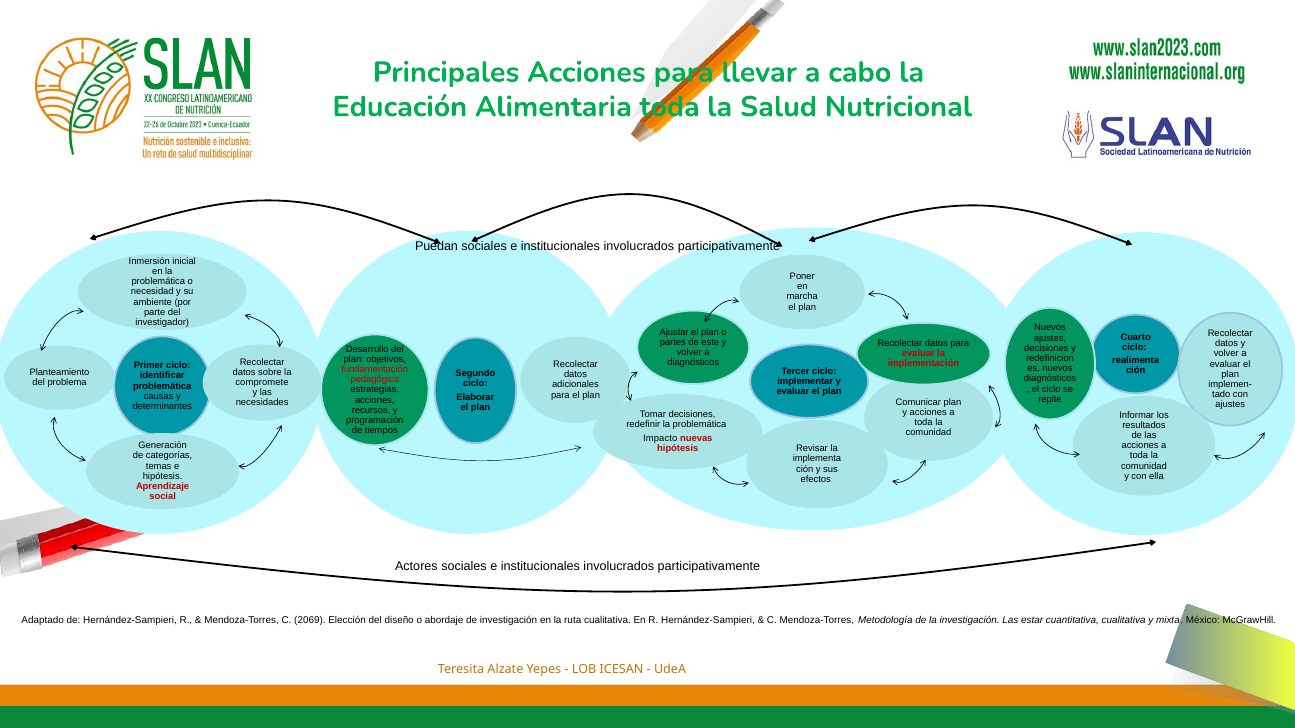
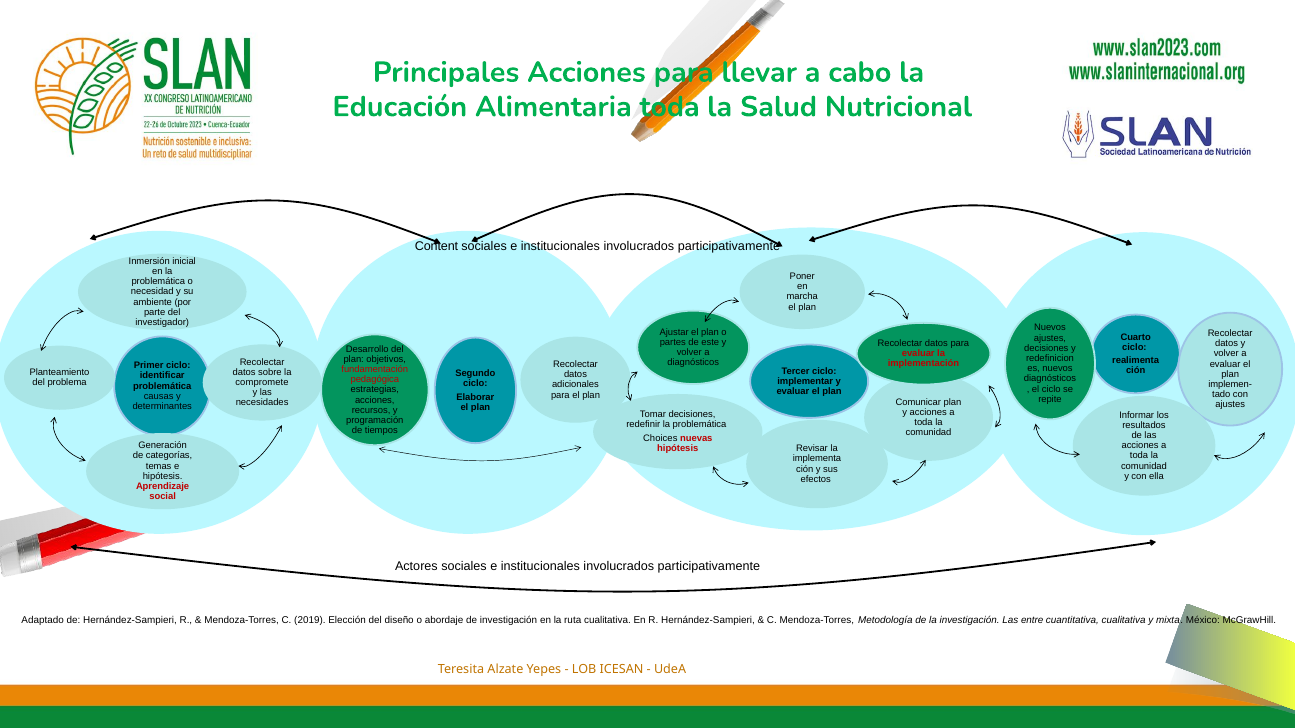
Puedan: Puedan -> Content (437, 247)
Impacto: Impacto -> Choices (660, 439)
2069: 2069 -> 2019 (310, 621)
estar: estar -> entre (1032, 621)
